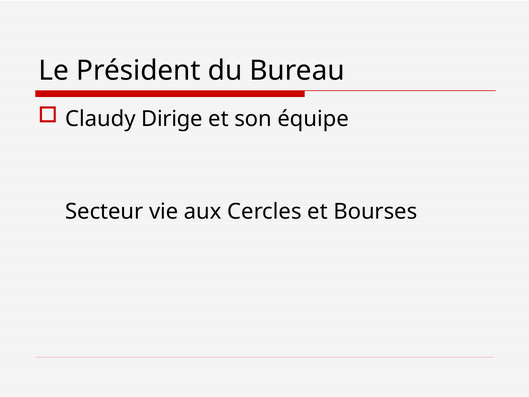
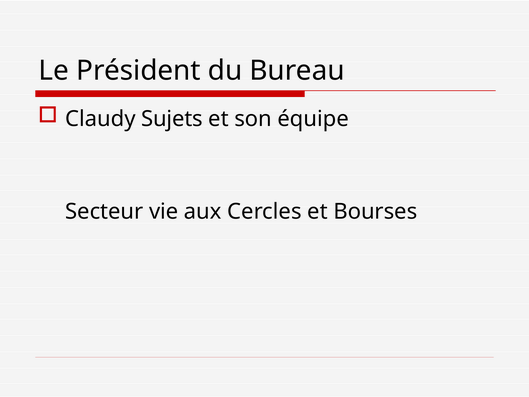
Dirige: Dirige -> Sujets (172, 119)
